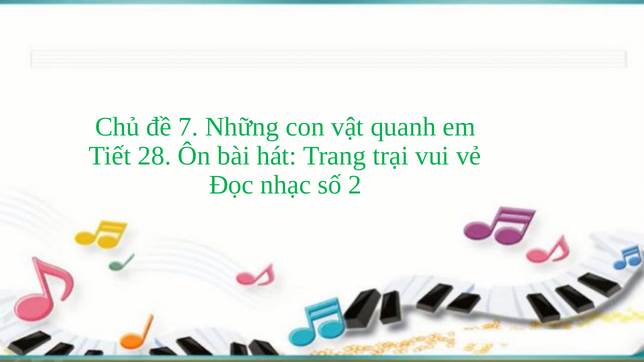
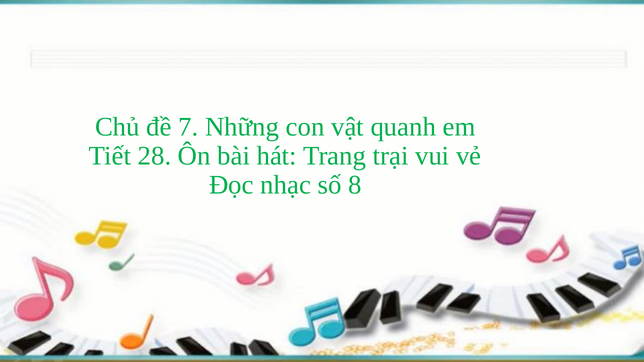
2: 2 -> 8 (355, 185)
